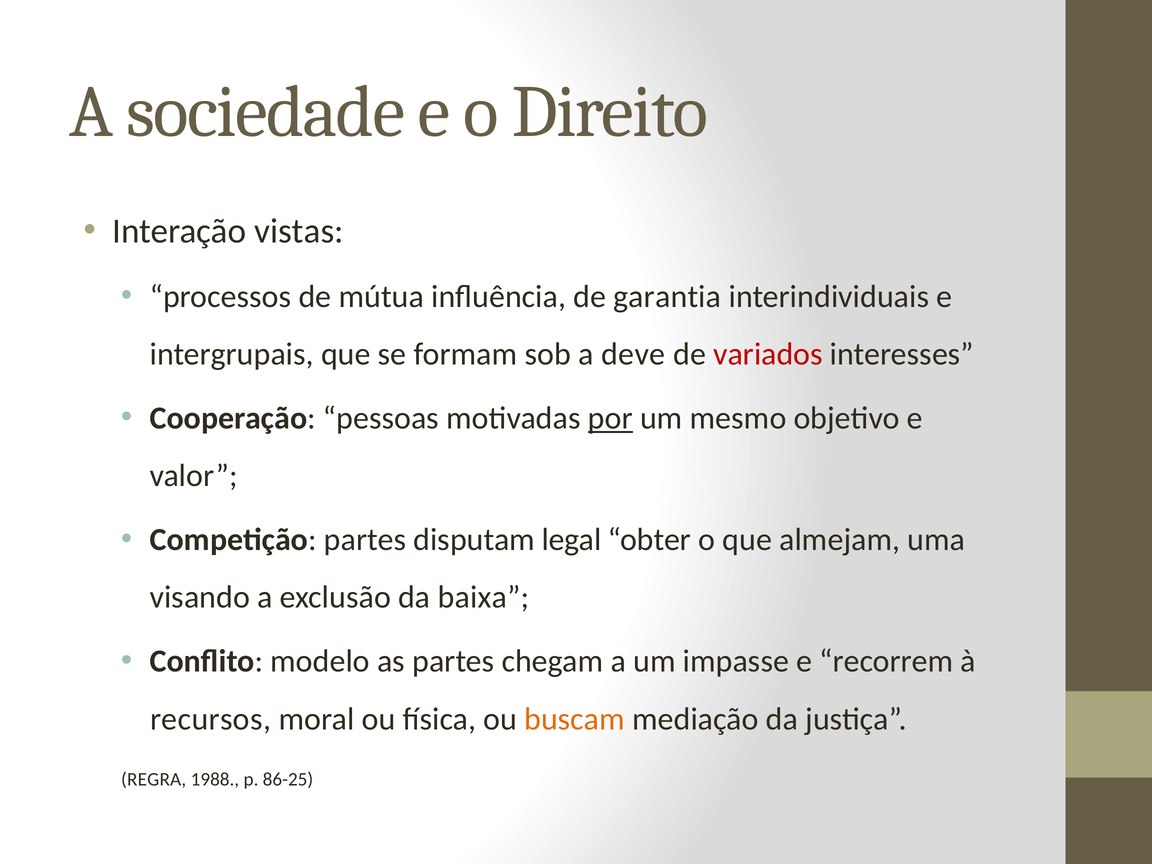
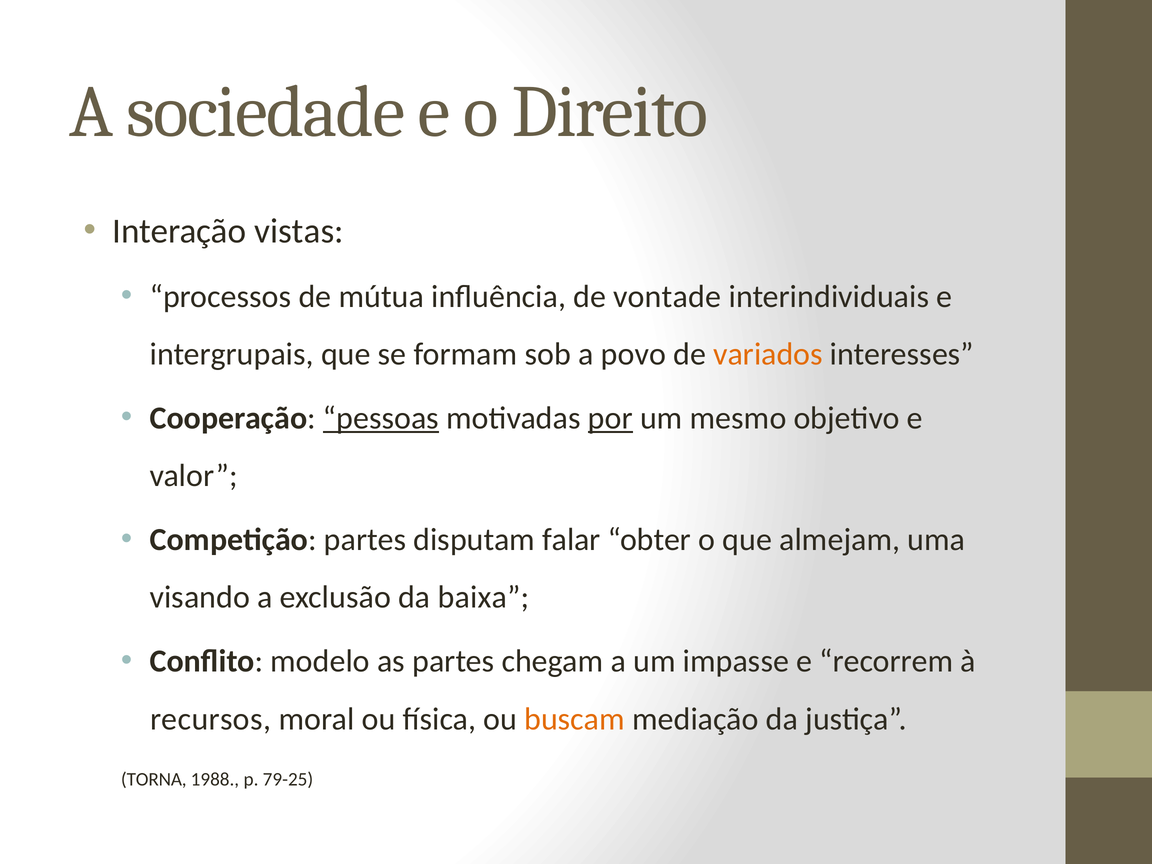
garantia: garantia -> vontade (667, 297)
deve: deve -> povo (633, 354)
variados colour: red -> orange (768, 354)
pessoas underline: none -> present (381, 418)
legal: legal -> falar (571, 540)
REGRA: REGRA -> TORNA (154, 780)
86-25: 86-25 -> 79-25 (288, 780)
